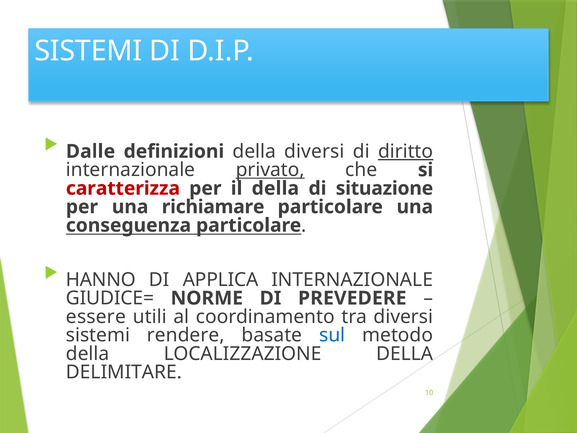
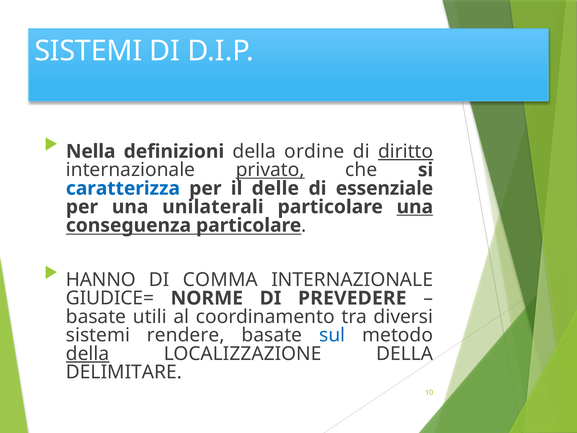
Dalle: Dalle -> Nella (91, 151)
della diversi: diversi -> ordine (314, 151)
caratterizza colour: red -> blue (123, 188)
il della: della -> delle (275, 188)
situazione: situazione -> essenziale (384, 188)
richiamare: richiamare -> unilaterali (213, 207)
una underline: none -> present (415, 207)
APPLICA: APPLICA -> COMMA (220, 280)
essere: essere -> basate (96, 317)
della underline: none -> present (88, 353)
